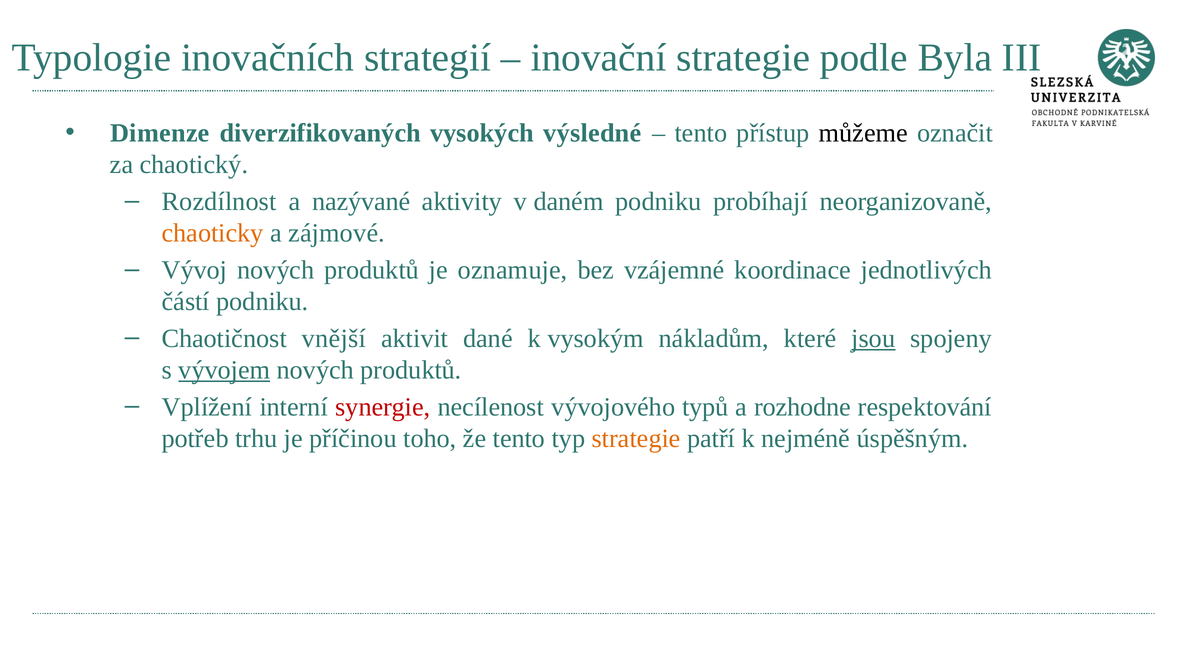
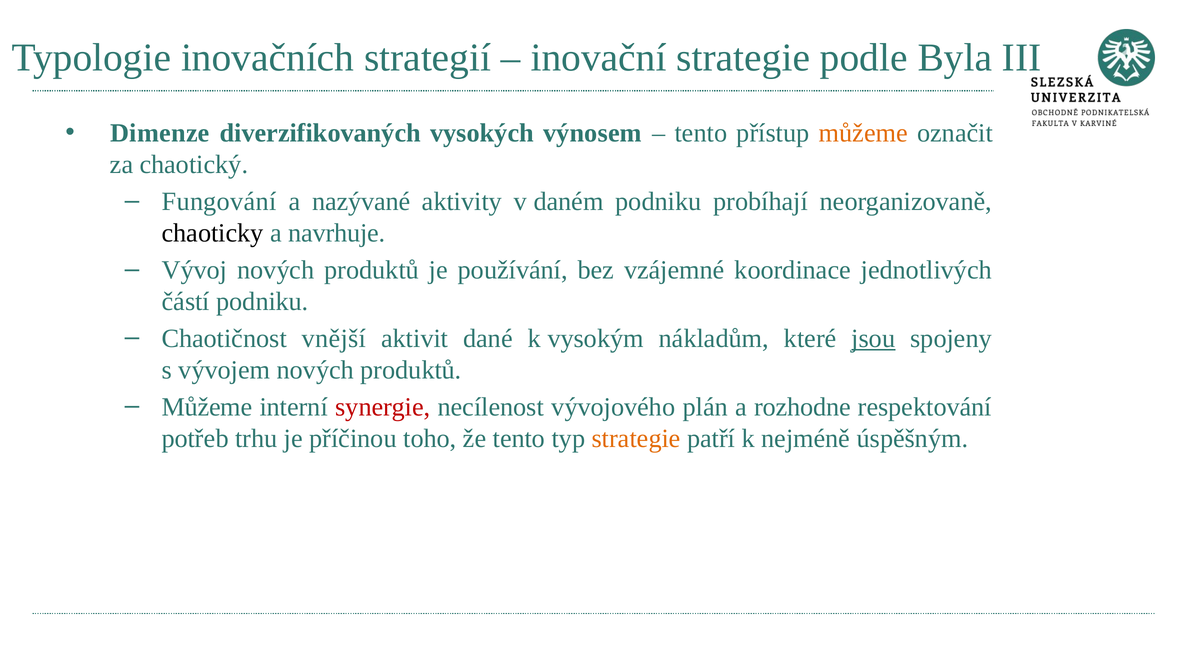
výsledné: výsledné -> výnosem (592, 133)
můžeme colour: black -> orange (863, 133)
Rozdílnost: Rozdílnost -> Fungování (219, 201)
chaoticky colour: orange -> black (213, 233)
zájmové: zájmové -> navrhuje (337, 233)
oznamuje: oznamuje -> používání (513, 270)
vývojem underline: present -> none (224, 370)
Vplížení: Vplížení -> Můžeme (207, 407)
typů: typů -> plán (705, 407)
